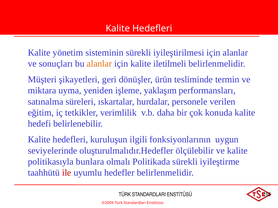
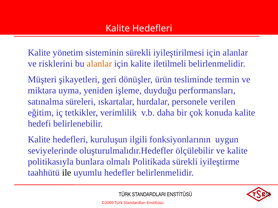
sonuçları: sonuçları -> risklerini (56, 64)
yaklaşım: yaklaşım -> duyduğu (160, 91)
ile colour: red -> black (67, 173)
